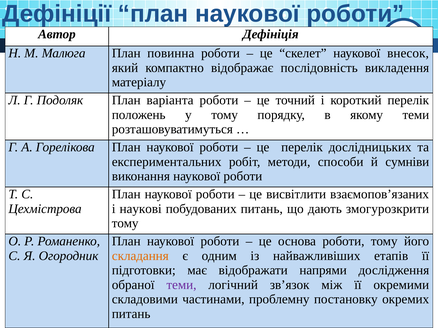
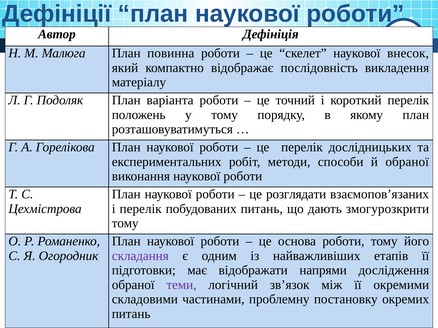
якому теми: теми -> план (416, 115)
й сумніви: сумніви -> обраної (407, 162)
висвітлити: висвітлити -> розглядати (296, 195)
і наукові: наукові -> перелік (141, 209)
складання colour: orange -> purple (140, 256)
